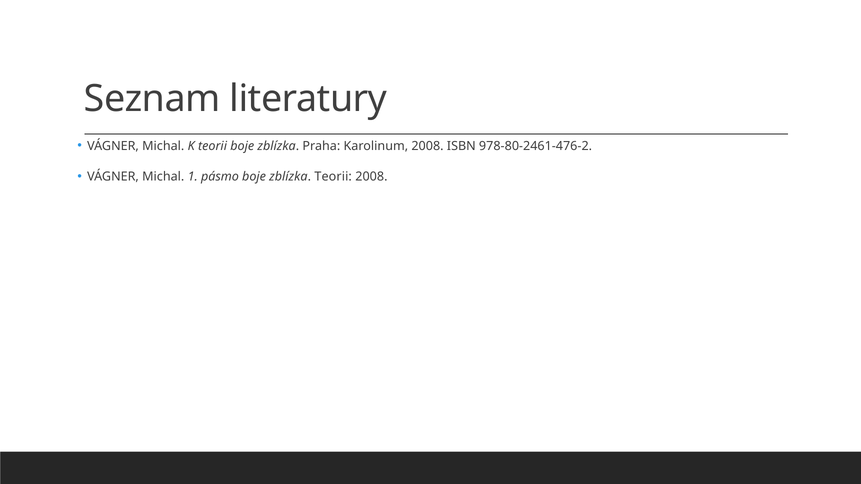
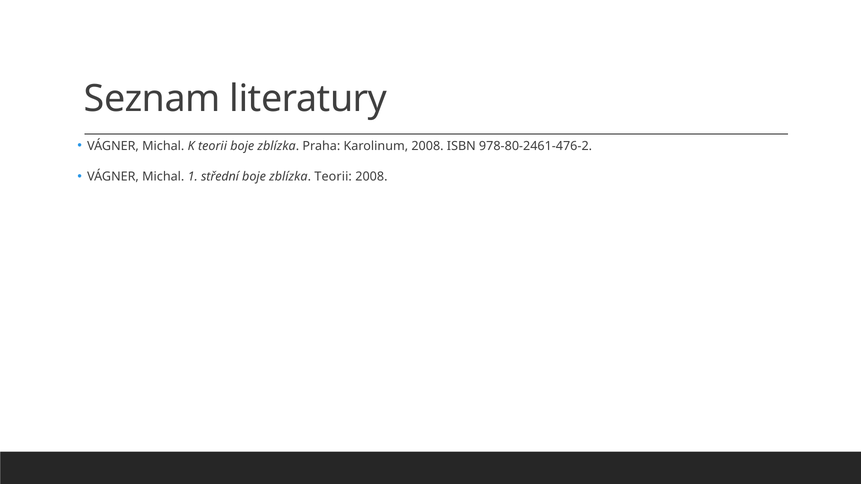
pásmo: pásmo -> střední (220, 177)
